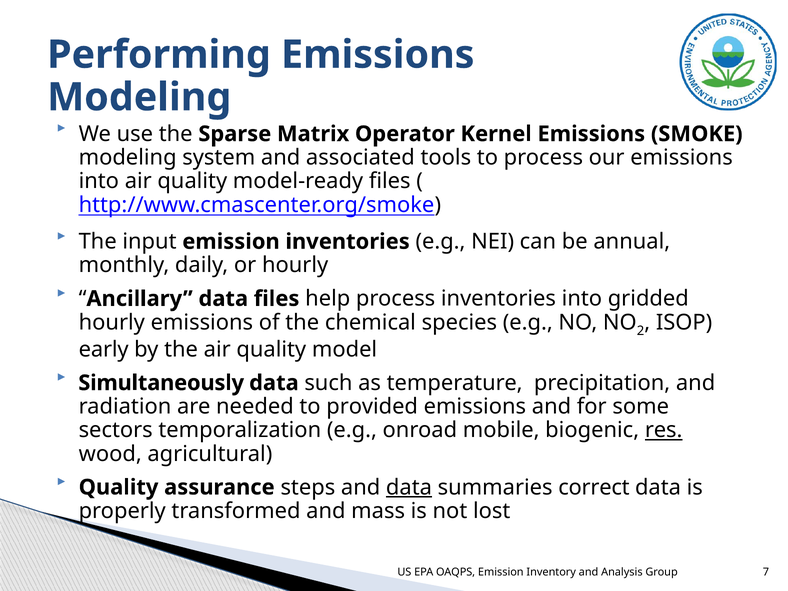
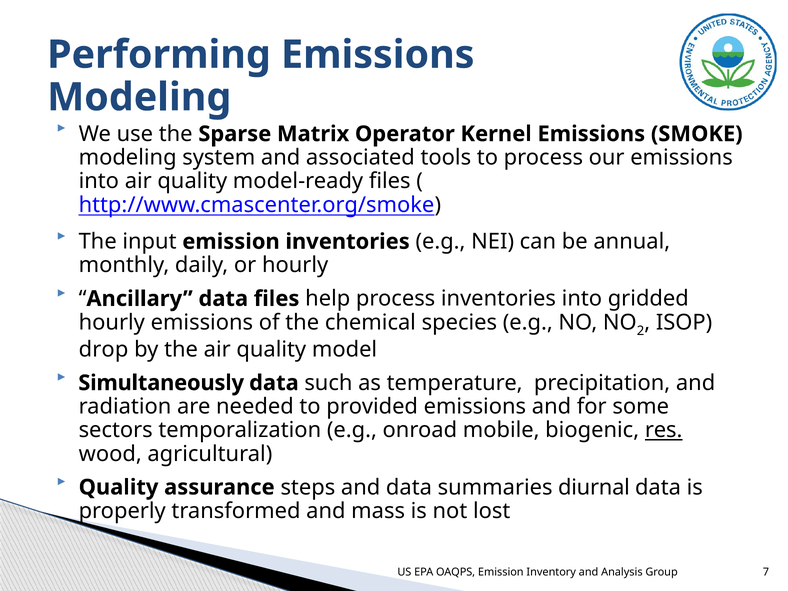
early: early -> drop (104, 349)
data underline: present -> none (409, 487)
correct: correct -> diurnal (594, 487)
